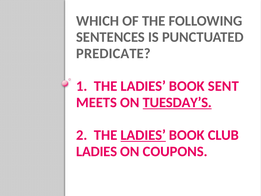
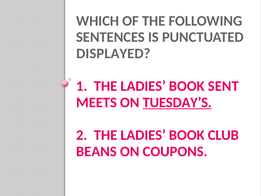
PREDICATE: PREDICATE -> DISPLAYED (113, 53)
LADIES underline: present -> none (143, 135)
LADIES: LADIES -> BEANS (96, 151)
